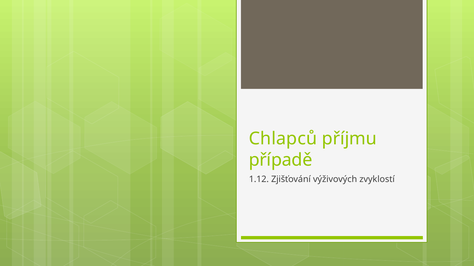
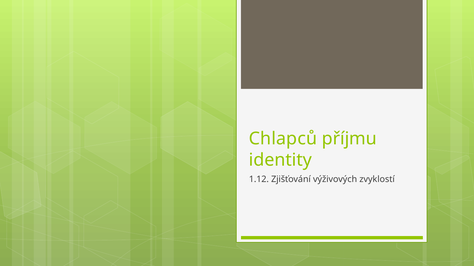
případě: případě -> identity (280, 160)
